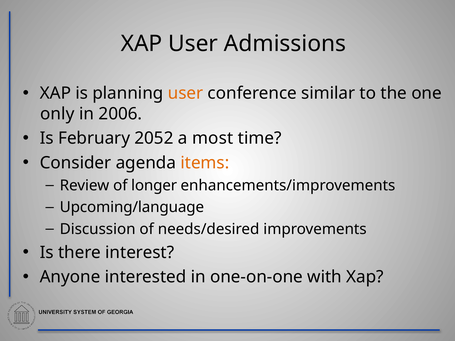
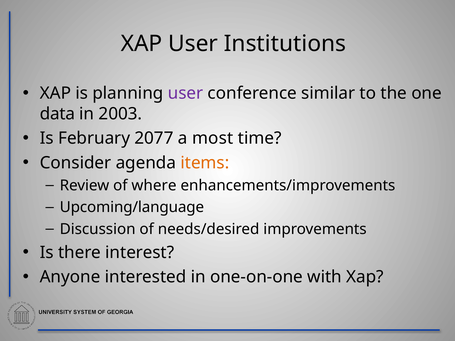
Admissions: Admissions -> Institutions (285, 44)
user colour: orange -> purple (186, 93)
only: only -> data (57, 114)
2006: 2006 -> 2003 (120, 114)
2052: 2052 -> 2077 (154, 138)
longer: longer -> where (154, 186)
